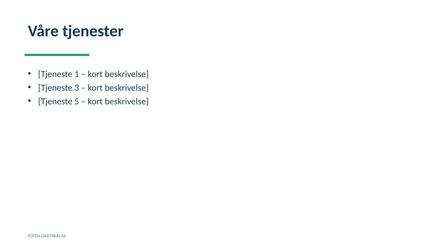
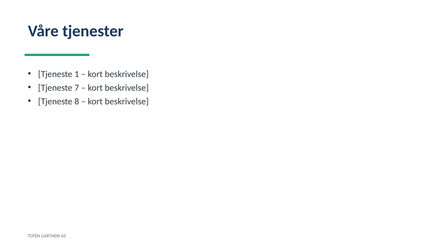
3: 3 -> 7 (77, 88)
5: 5 -> 8 (77, 102)
